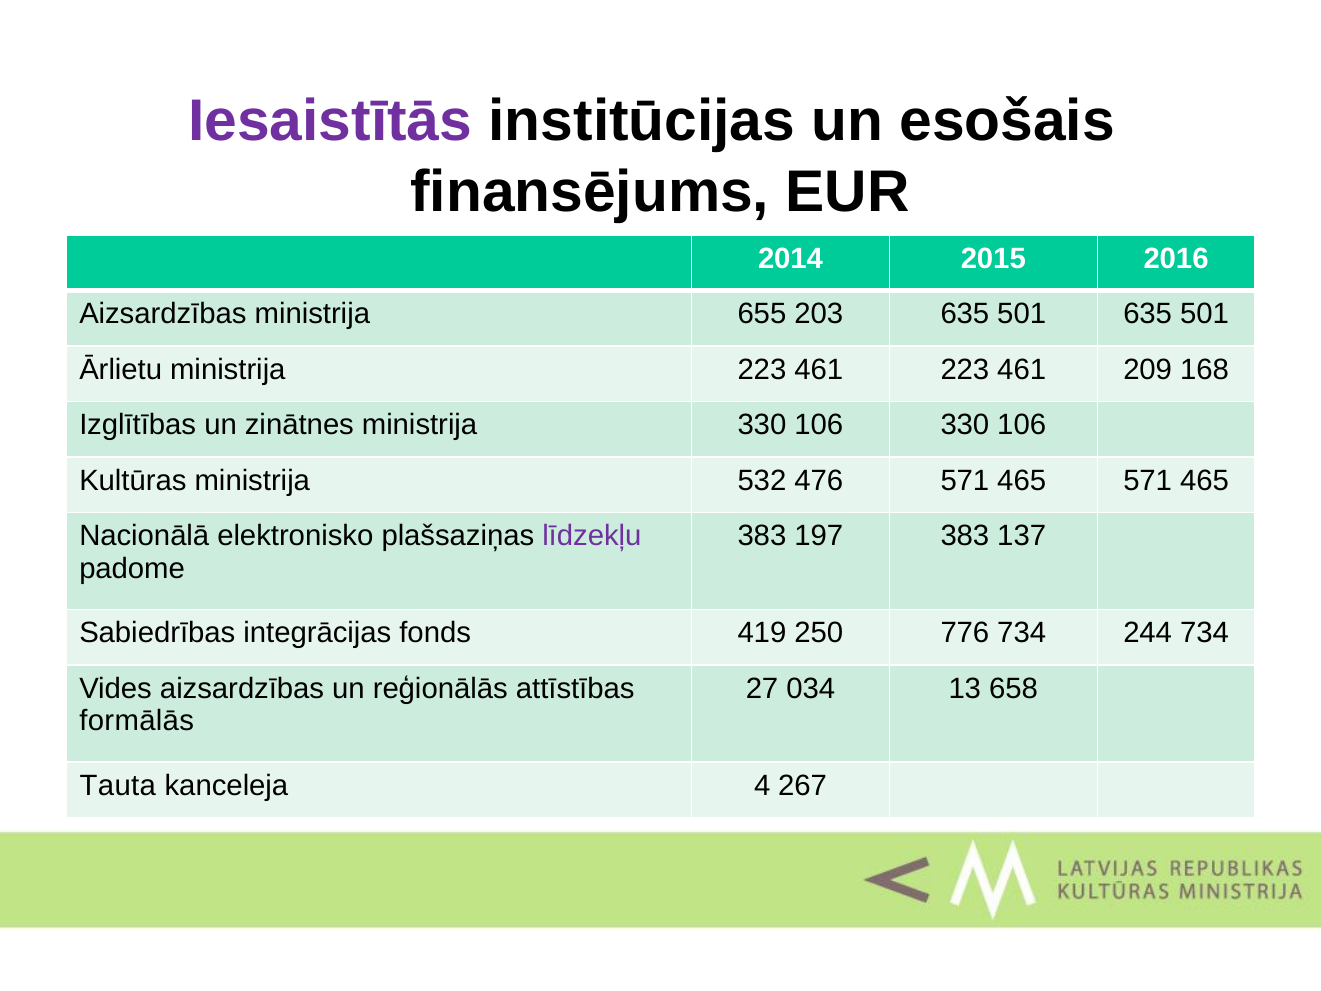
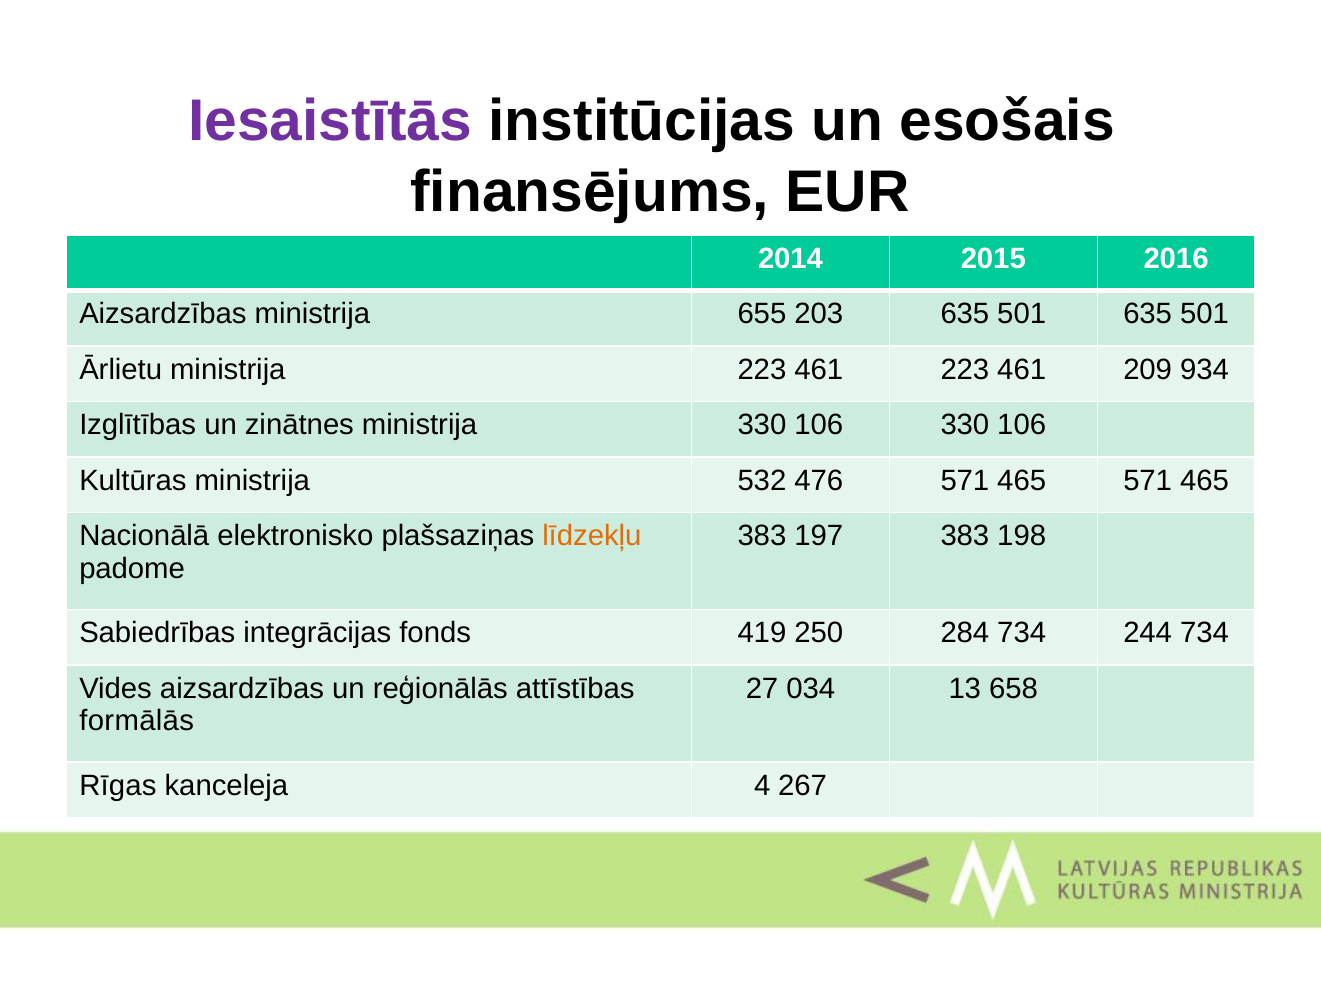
168: 168 -> 934 (1204, 370)
līdzekļu colour: purple -> orange (592, 536)
137: 137 -> 198 (1022, 536)
776: 776 -> 284 (965, 633)
Tauta: Tauta -> Rīgas (118, 785)
